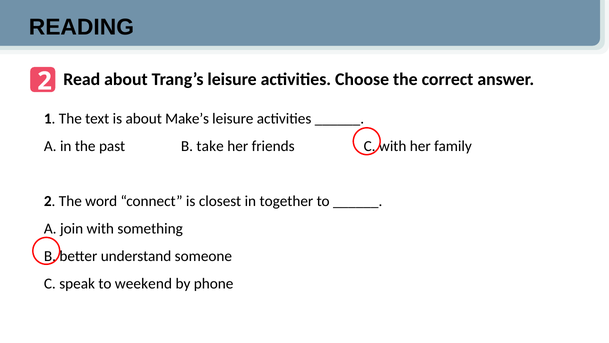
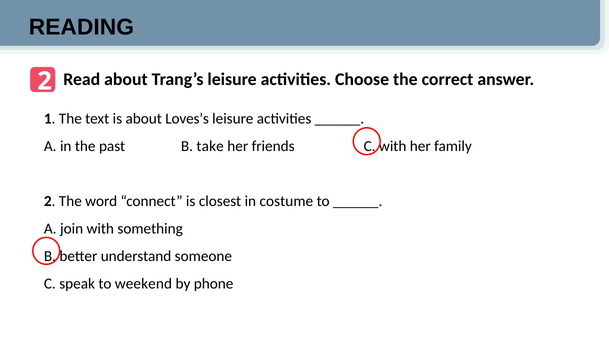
Make’s: Make’s -> Loves’s (187, 119)
together: together -> costume (286, 201)
